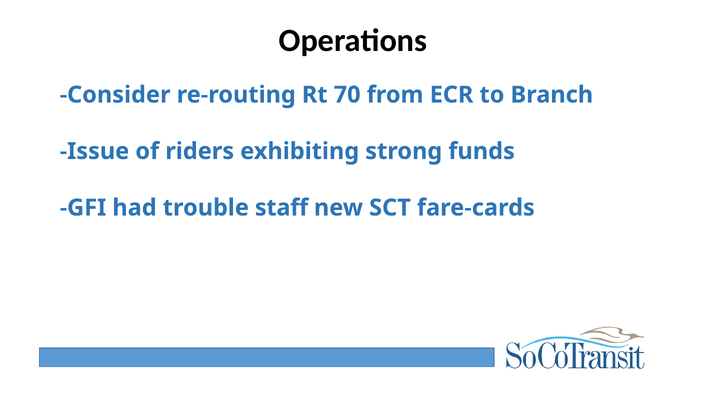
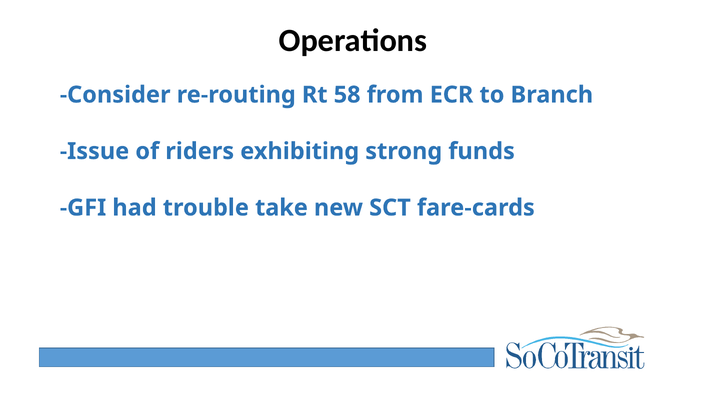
70: 70 -> 58 (347, 95)
staff: staff -> take (281, 208)
